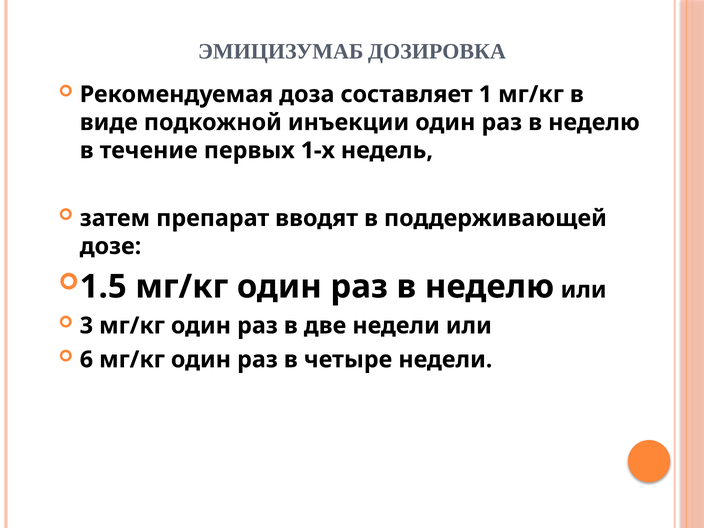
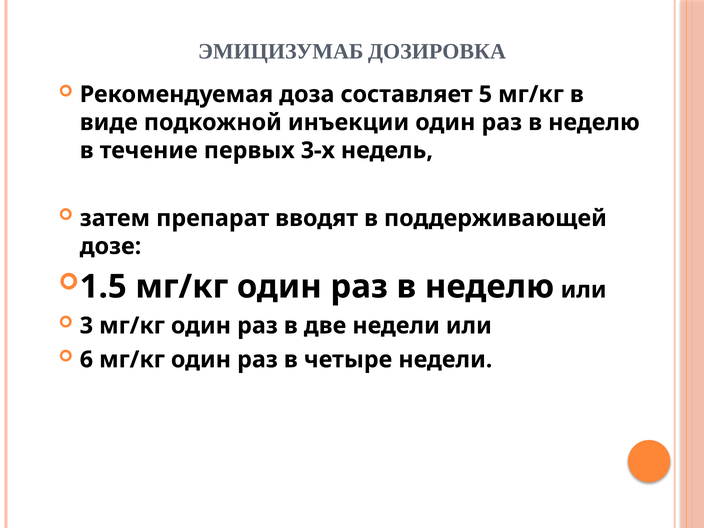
1: 1 -> 5 (485, 94)
1-х: 1-х -> 3-х (318, 150)
